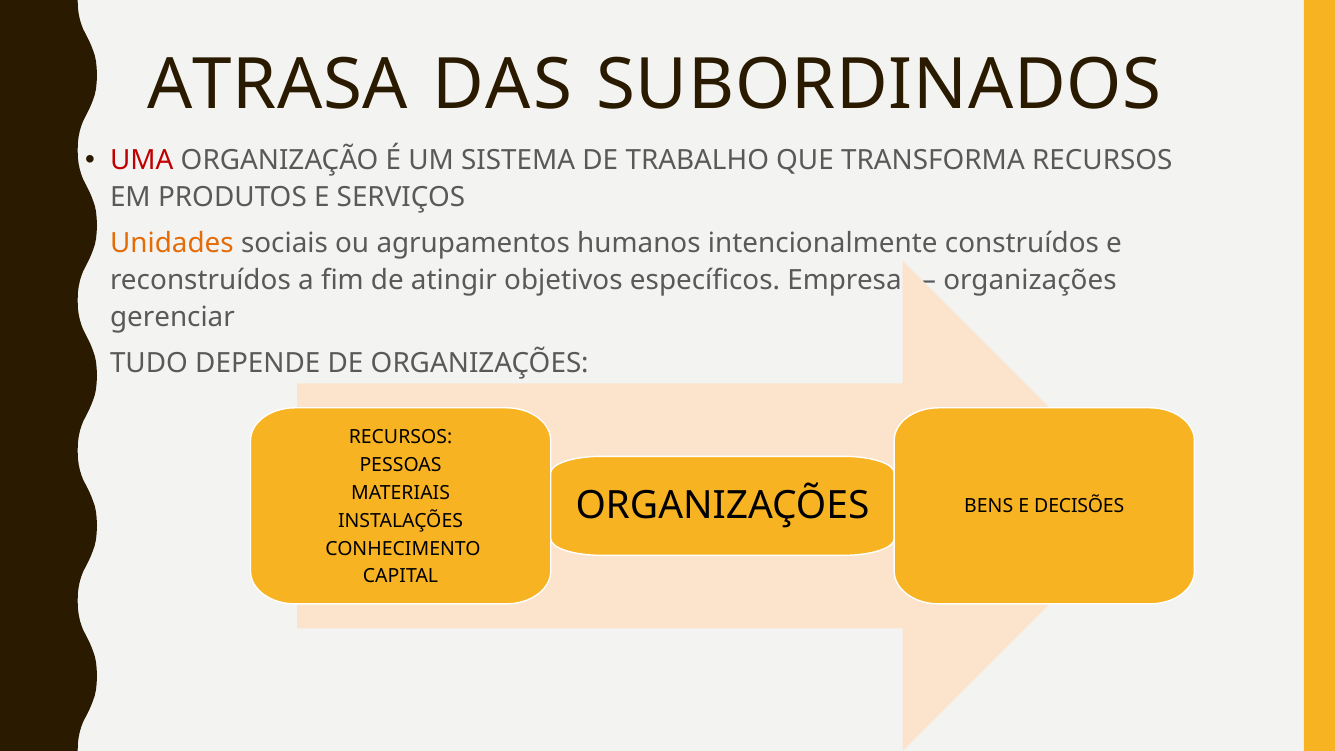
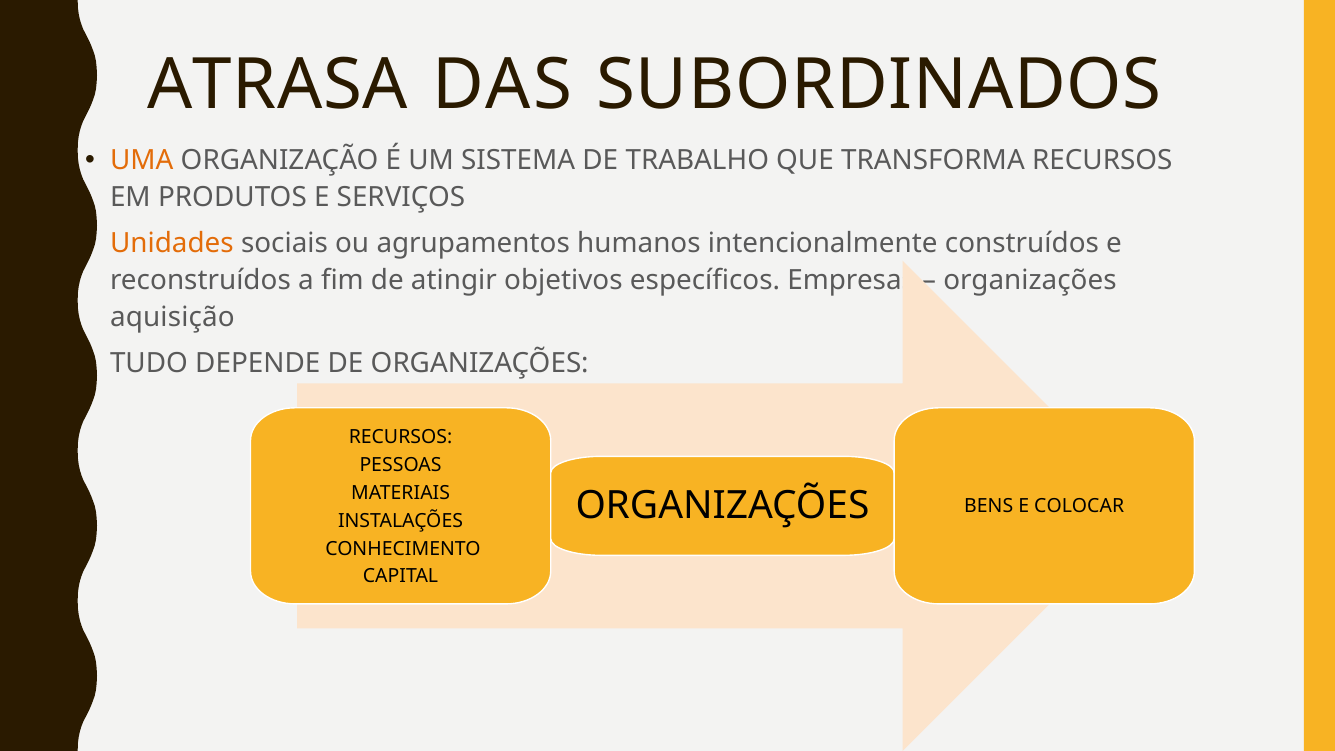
UMA colour: red -> orange (142, 161)
gerenciar: gerenciar -> aquisição (172, 317)
DECISÕES: DECISÕES -> COLOCAR (1079, 506)
